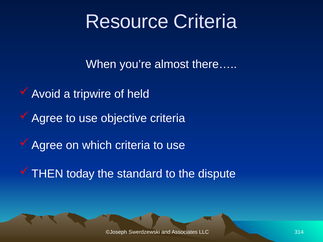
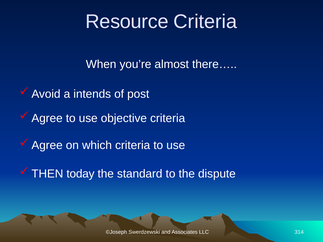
tripwire: tripwire -> intends (92, 94)
held: held -> post (138, 94)
